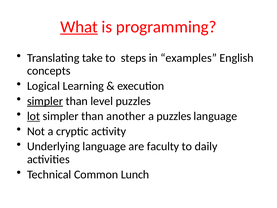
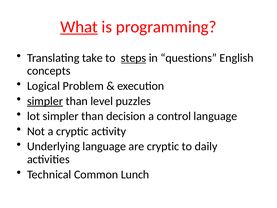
steps underline: none -> present (134, 58)
examples: examples -> questions (189, 58)
Learning: Learning -> Problem (83, 86)
lot underline: present -> none (34, 116)
another: another -> decision (126, 116)
a puzzles: puzzles -> control (174, 116)
are faculty: faculty -> cryptic (163, 146)
